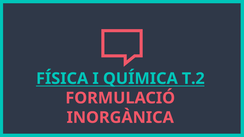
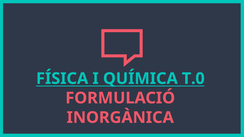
T.2: T.2 -> T.0 (193, 79)
